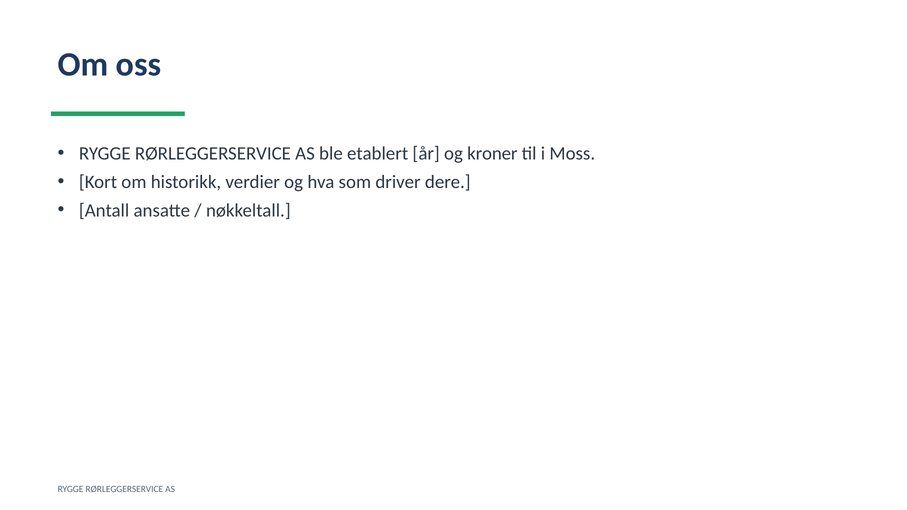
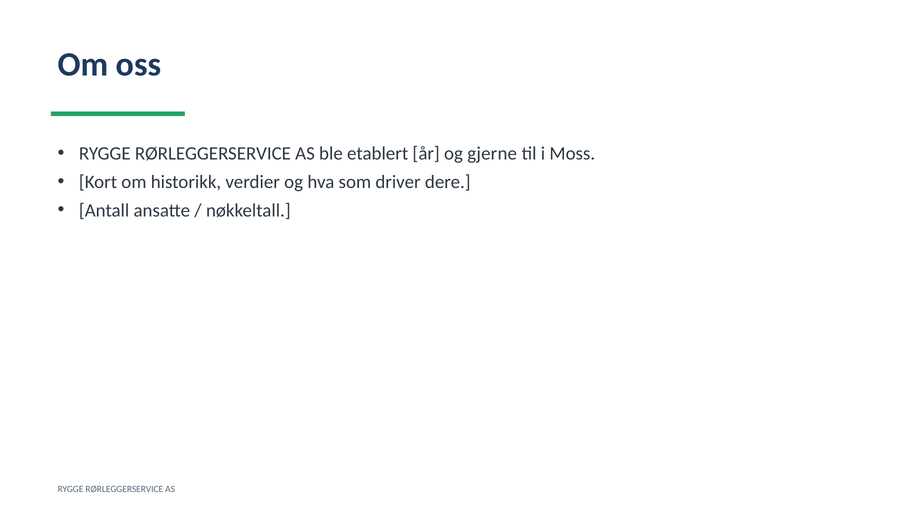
kroner: kroner -> gjerne (492, 154)
